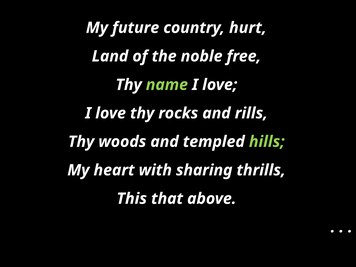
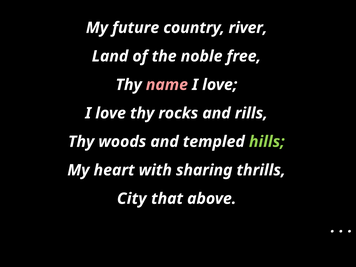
hurt: hurt -> river (248, 28)
name colour: light green -> pink (167, 85)
This: This -> City (132, 199)
